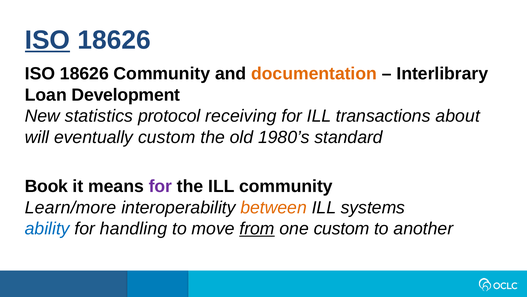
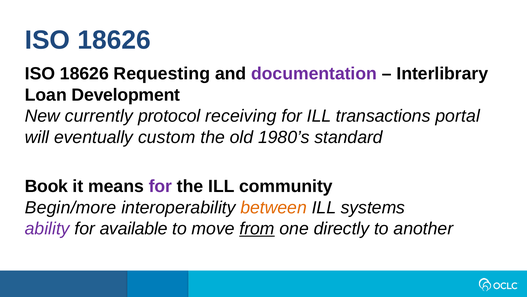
ISO underline: present -> none (47, 40)
18626 Community: Community -> Requesting (162, 74)
documentation colour: orange -> purple (314, 74)
statistics: statistics -> currently (99, 116)
about: about -> portal (458, 116)
Learn/more: Learn/more -> Begin/more (71, 207)
ability colour: blue -> purple (47, 228)
handling: handling -> available (134, 228)
one custom: custom -> directly (341, 228)
